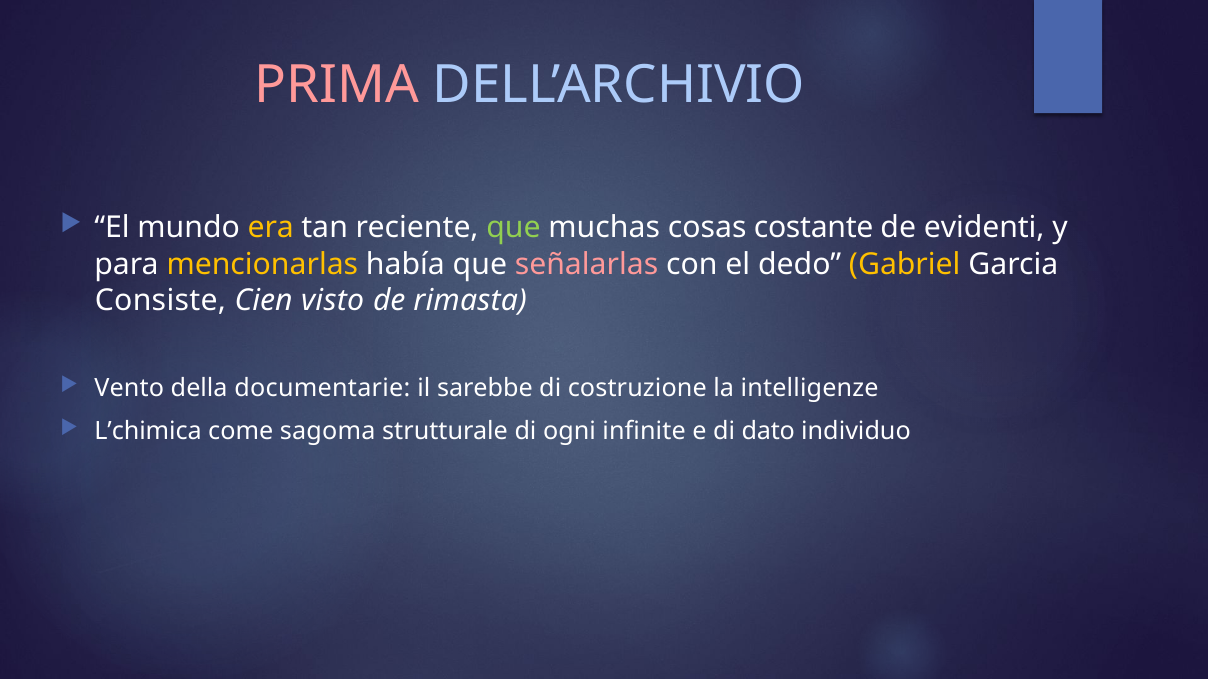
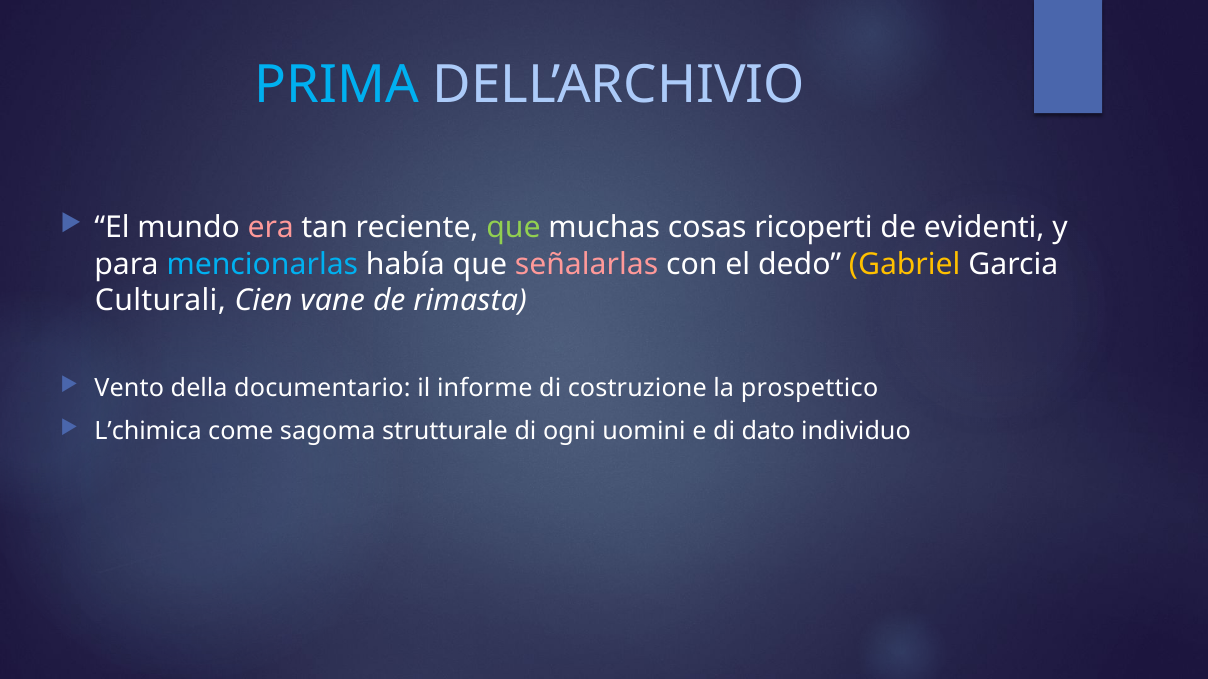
PRIMA colour: pink -> light blue (337, 85)
era colour: yellow -> pink (271, 228)
costante: costante -> ricoperti (814, 228)
mencionarlas colour: yellow -> light blue (262, 264)
Consiste: Consiste -> Culturali (160, 301)
visto: visto -> vane (333, 301)
documentarie: documentarie -> documentario (322, 389)
sarebbe: sarebbe -> informe (485, 389)
intelligenze: intelligenze -> prospettico (810, 389)
infinite: infinite -> uomini (644, 432)
